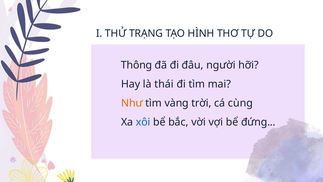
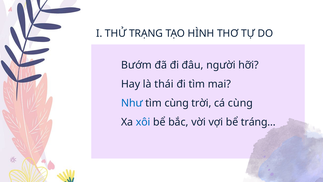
Thông: Thông -> Bướm (136, 65)
Như colour: orange -> blue (132, 103)
tìm vàng: vàng -> cùng (177, 103)
đứng: đứng -> tráng (258, 122)
